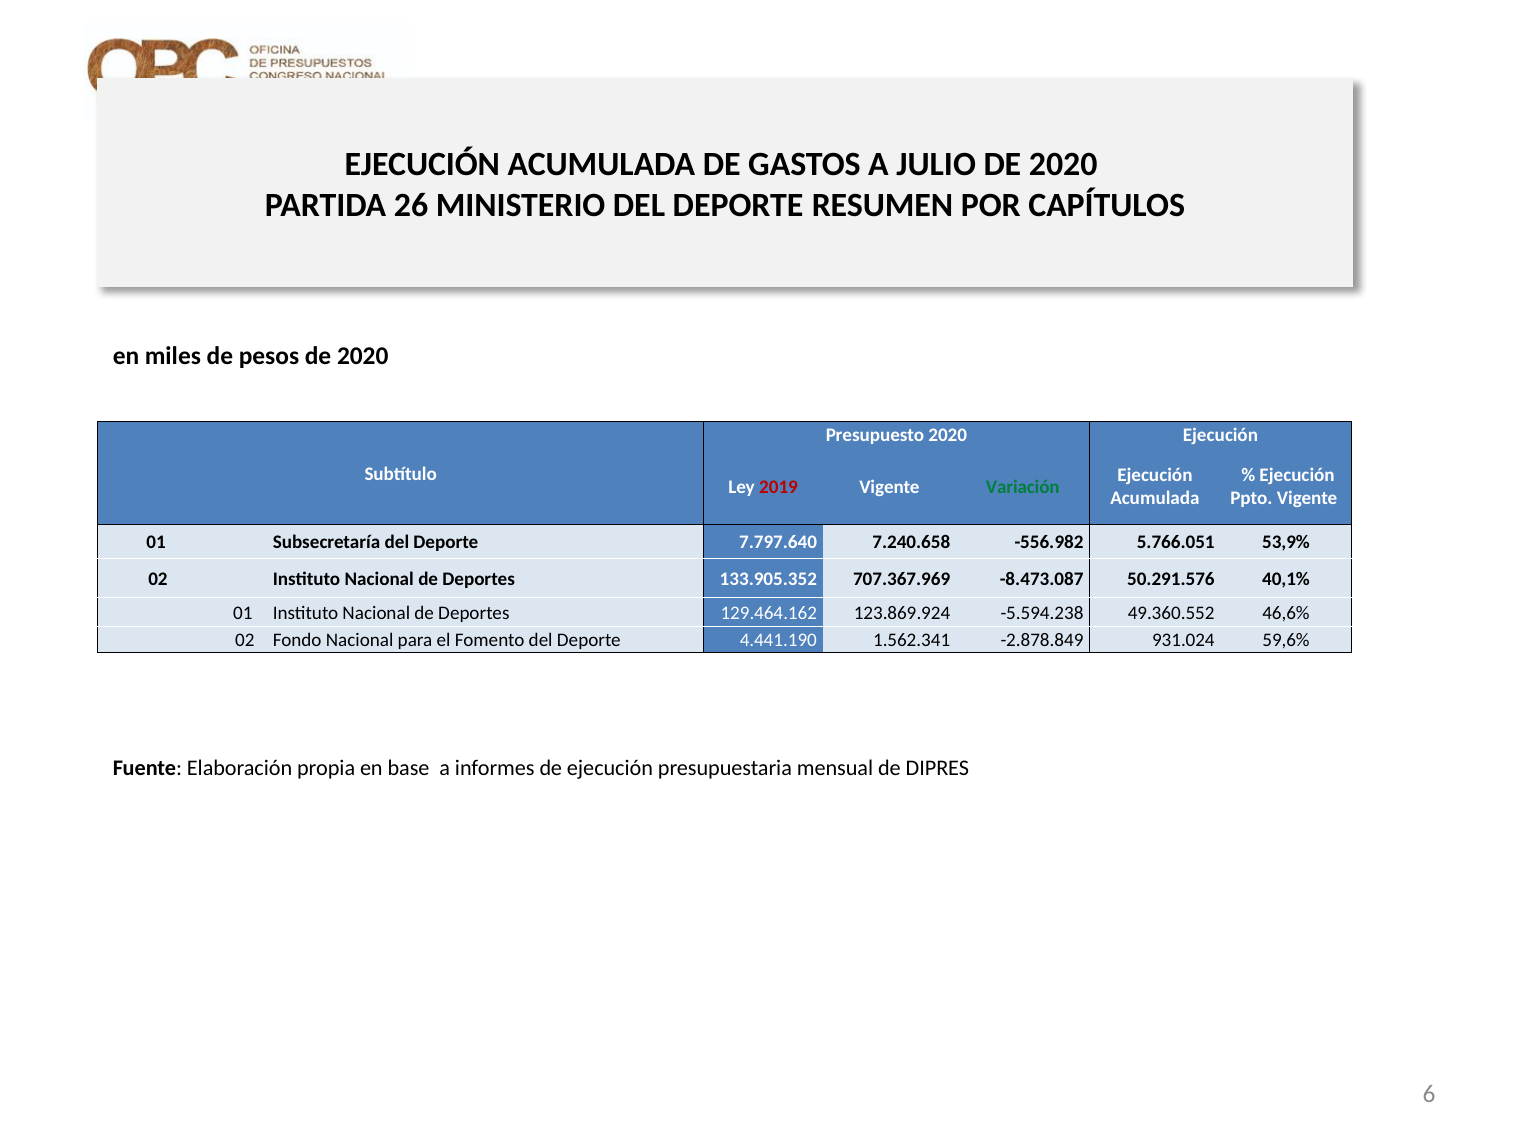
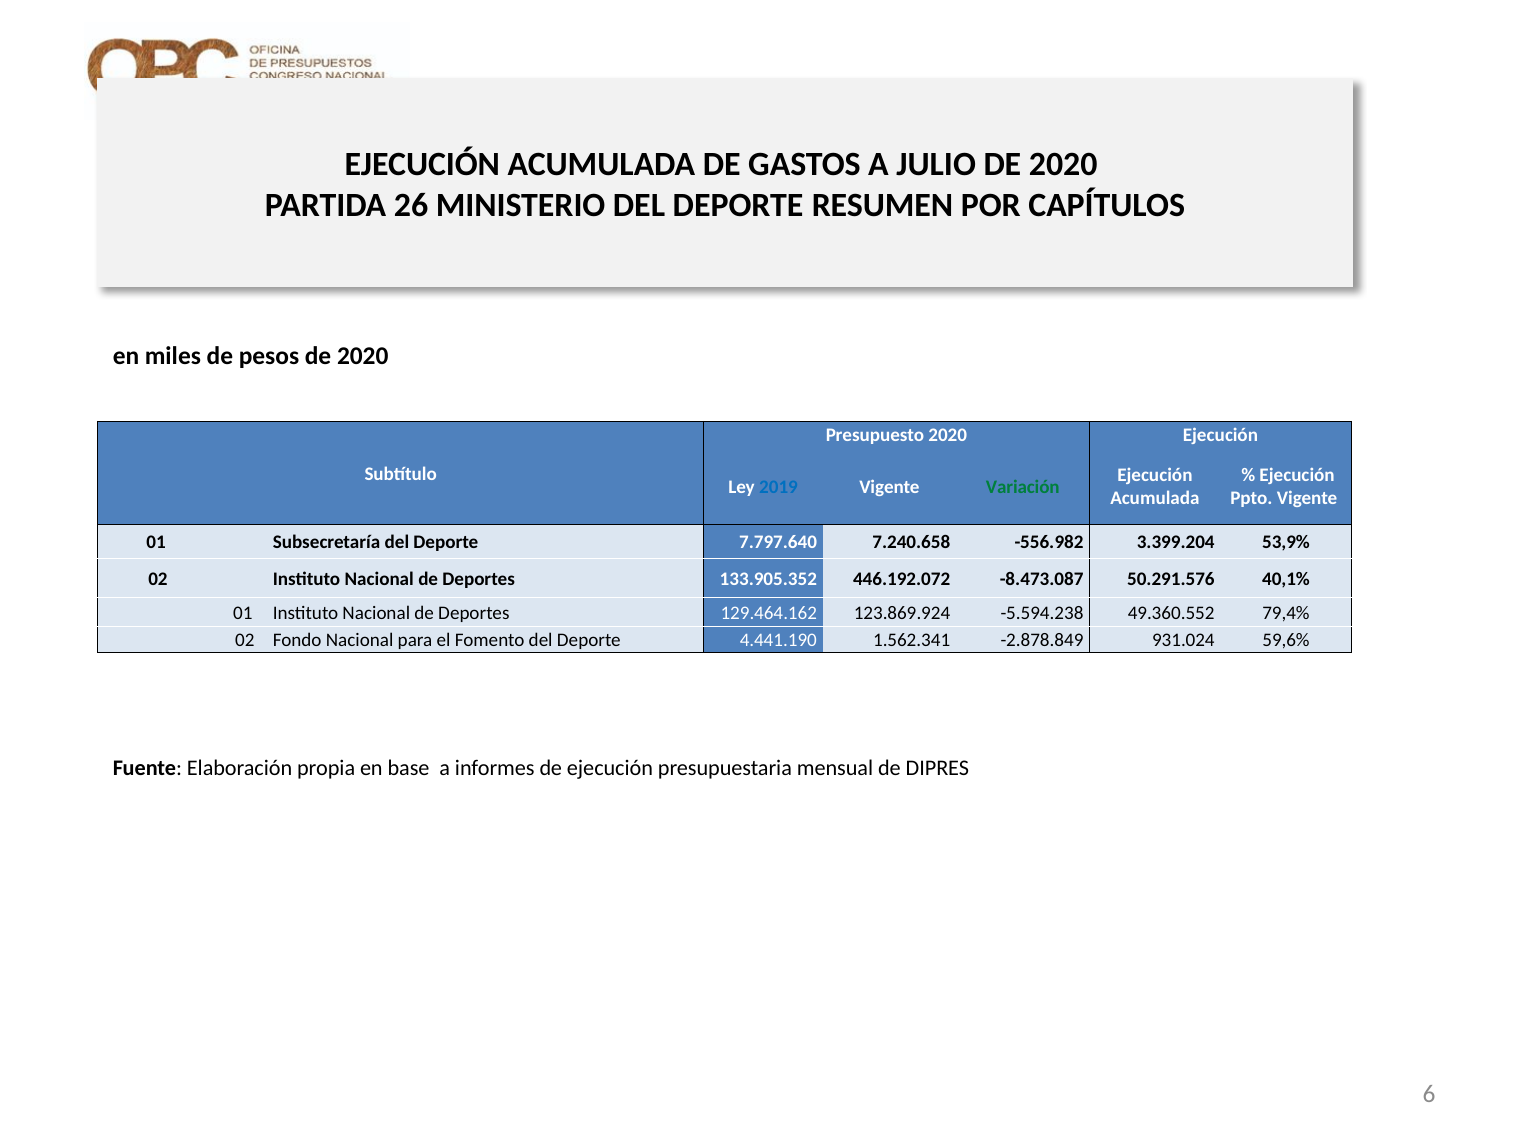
2019 colour: red -> blue (779, 486)
5.766.051: 5.766.051 -> 3.399.204 (1176, 542)
707.367.969: 707.367.969 -> 446.192.072 (902, 579)
46,6%: 46,6% -> 79,4% (1286, 613)
